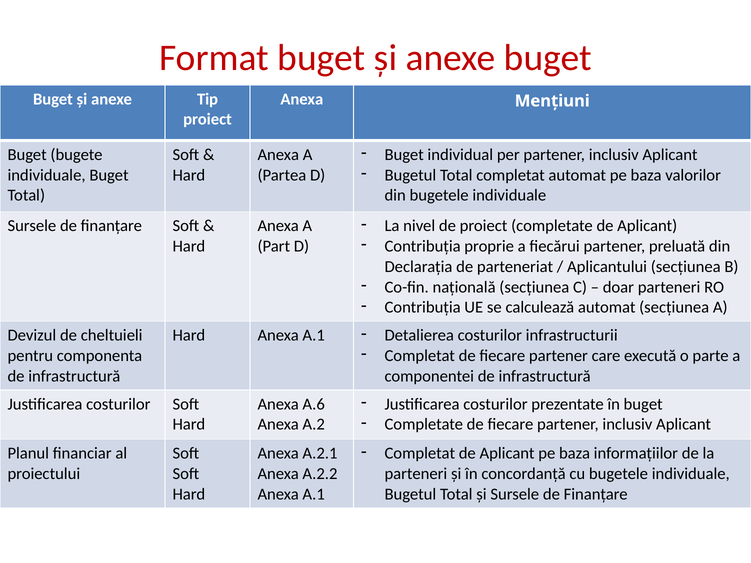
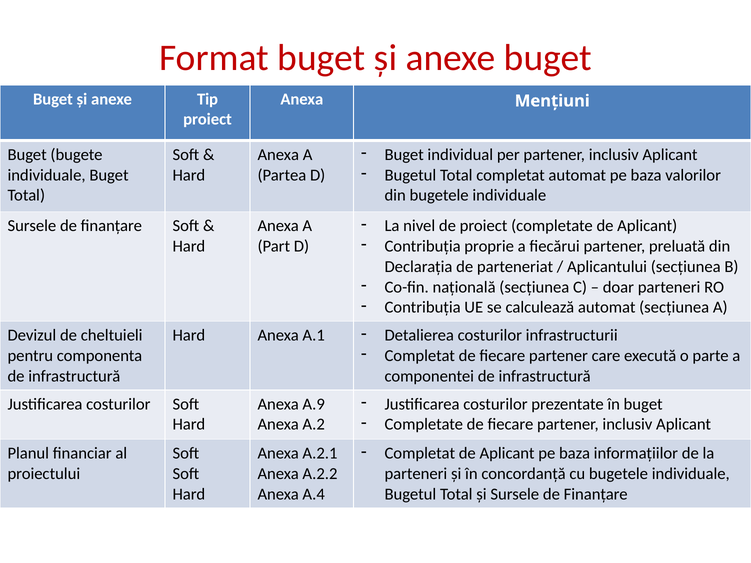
A.6: A.6 -> A.9 (314, 404)
A.1: A.1 -> A.4 (314, 494)
